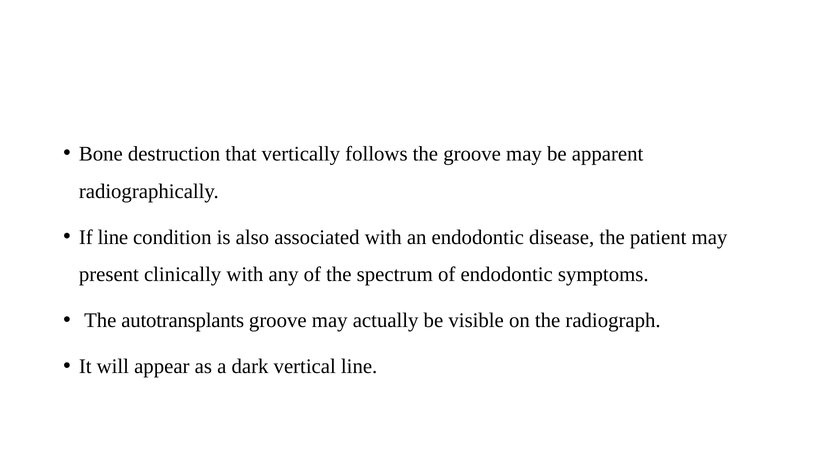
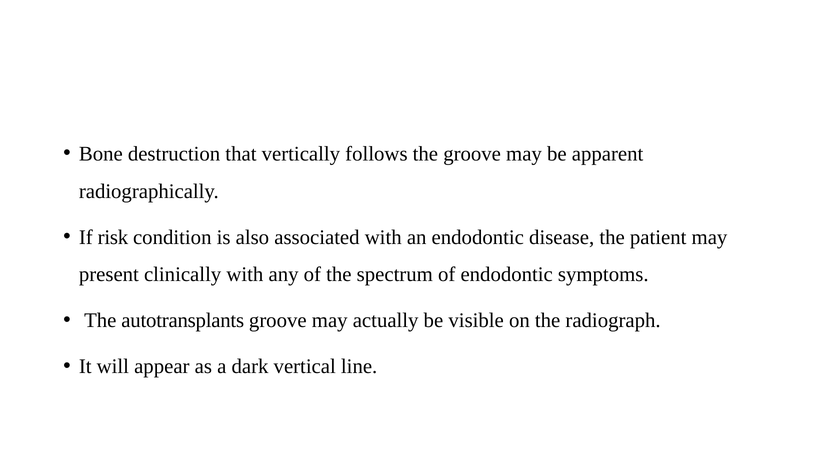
If line: line -> risk (113, 237)
